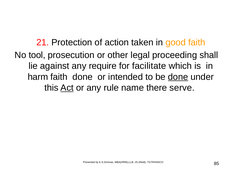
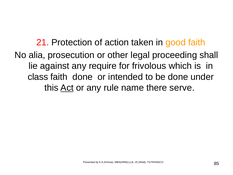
tool: tool -> alia (37, 55)
facilitate: facilitate -> frivolous (149, 66)
harm: harm -> class (38, 77)
done underline: present -> none (178, 77)
